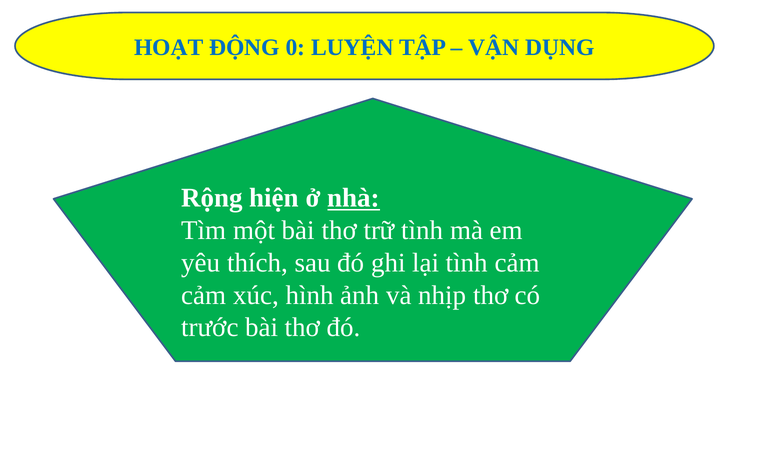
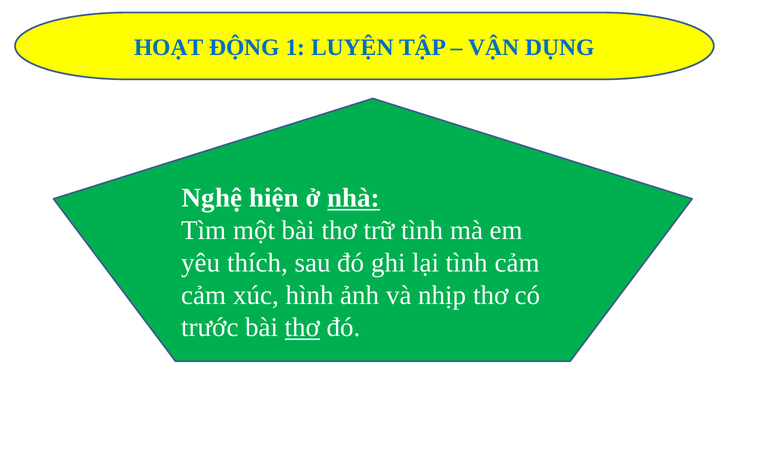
0: 0 -> 1 (295, 48)
Rộng: Rộng -> Nghệ (212, 198)
thơ underline: none -> present (302, 328)
